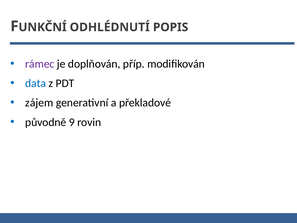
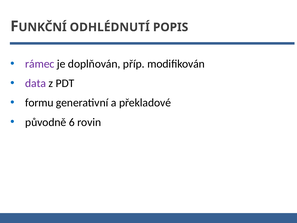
data colour: blue -> purple (36, 83)
zájem: zájem -> formu (39, 103)
9: 9 -> 6 (72, 122)
